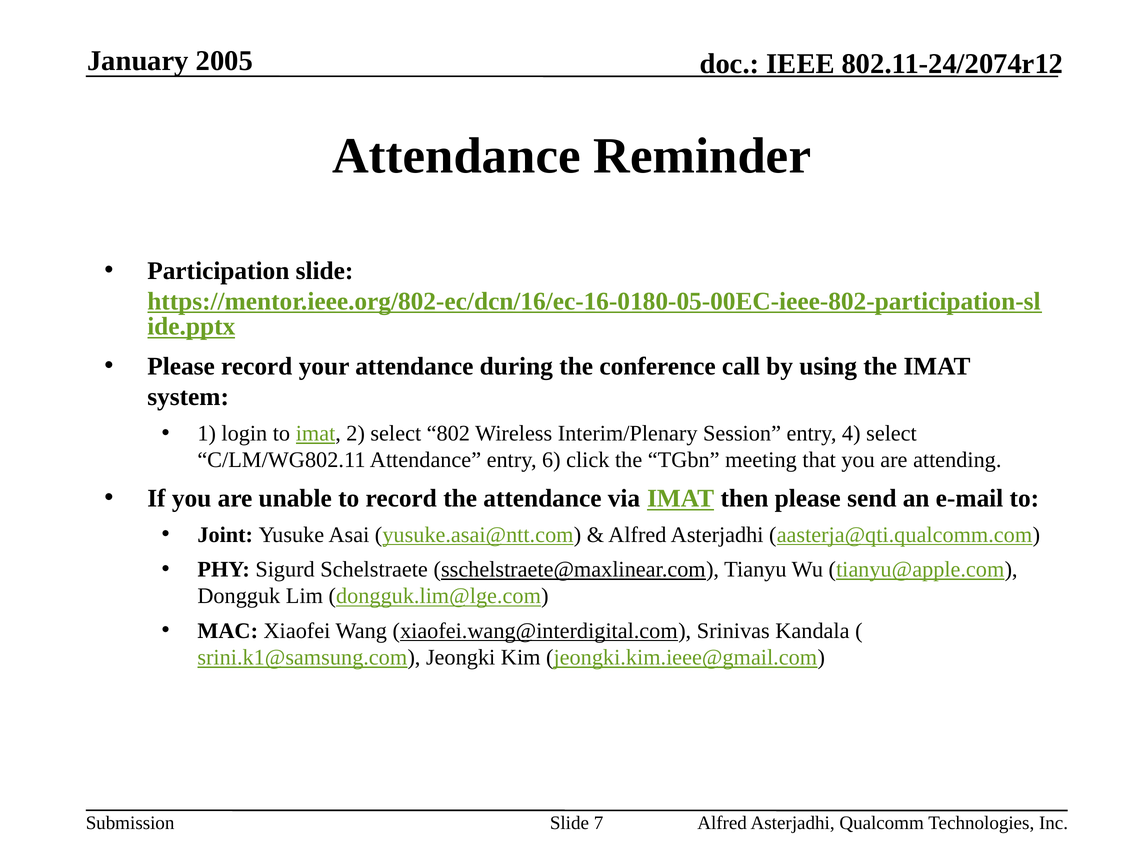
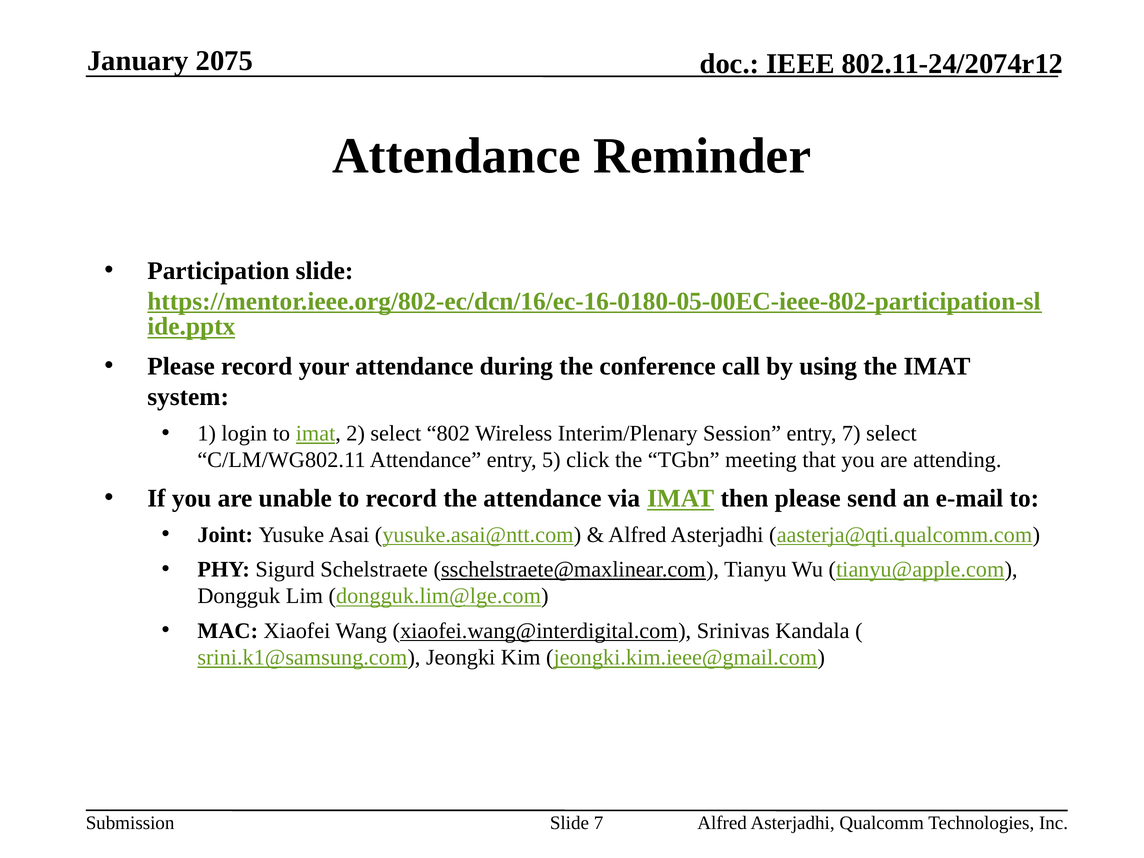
2005: 2005 -> 2075 (224, 61)
entry 4: 4 -> 7 (851, 433)
6: 6 -> 5 (551, 460)
